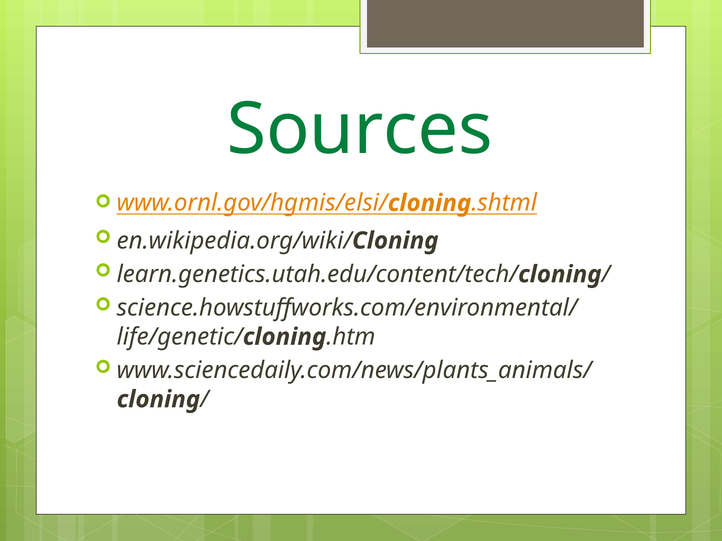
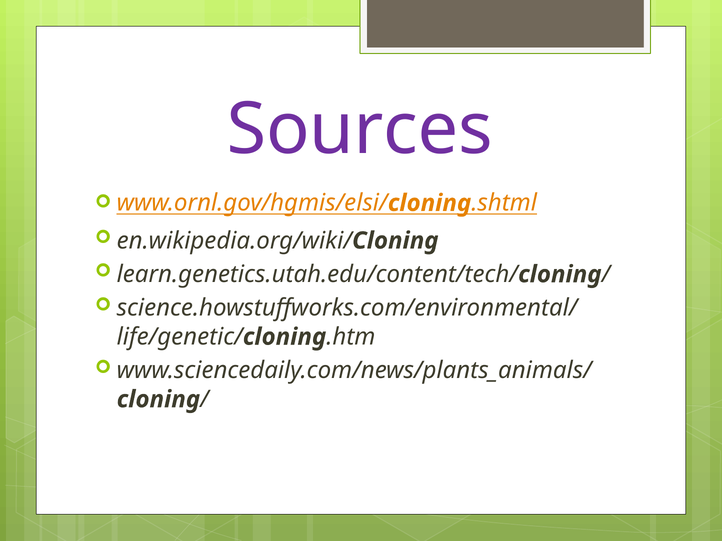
Sources colour: green -> purple (360, 129)
